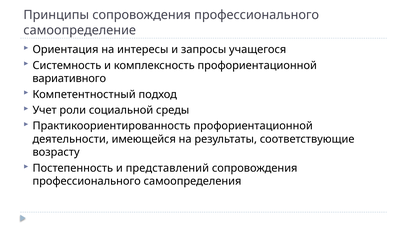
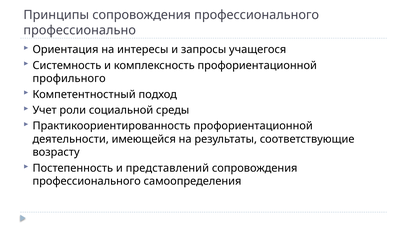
самоопределение: самоопределение -> профессионально (80, 30)
вариативного: вариативного -> профильного (69, 79)
